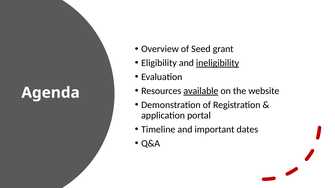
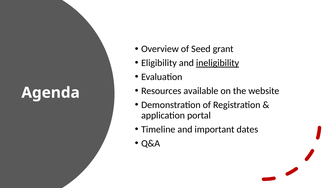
available underline: present -> none (201, 91)
